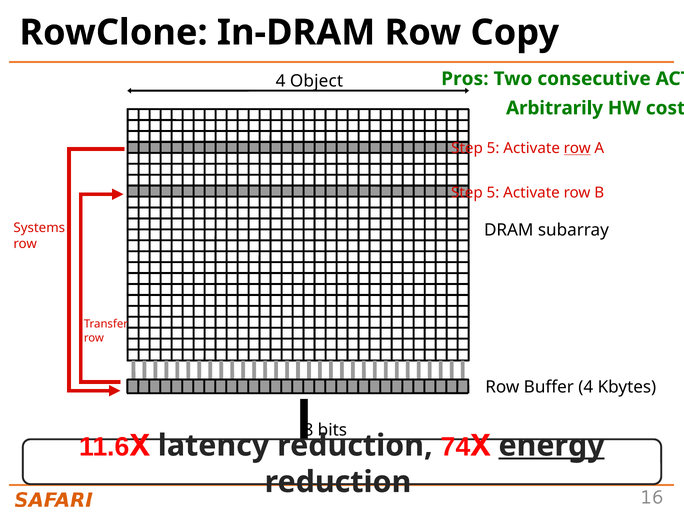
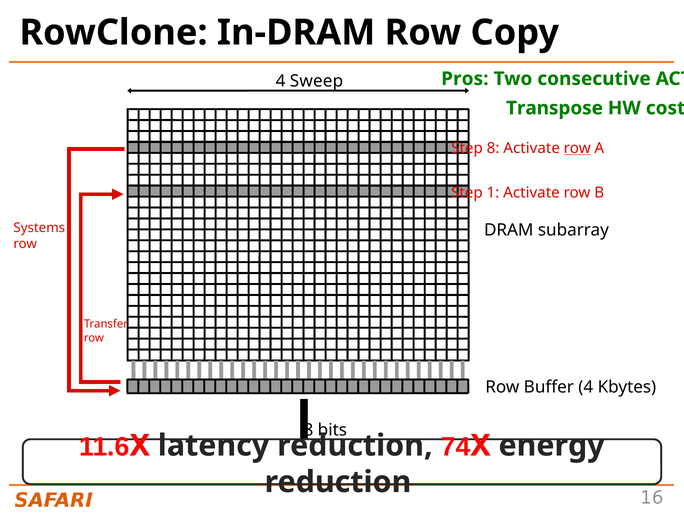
Object: Object -> Sweep (317, 81)
Arbitrarily: Arbitrarily -> Transpose (555, 108)
5: 5 -> 8 (493, 148)
5: 5 -> 1 (493, 193)
energy underline: present -> none (552, 446)
